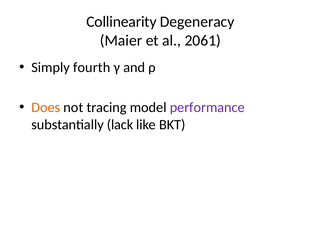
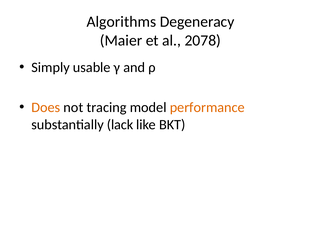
Collinearity: Collinearity -> Algorithms (121, 22)
2061: 2061 -> 2078 (203, 40)
fourth: fourth -> usable (92, 67)
performance colour: purple -> orange (207, 107)
